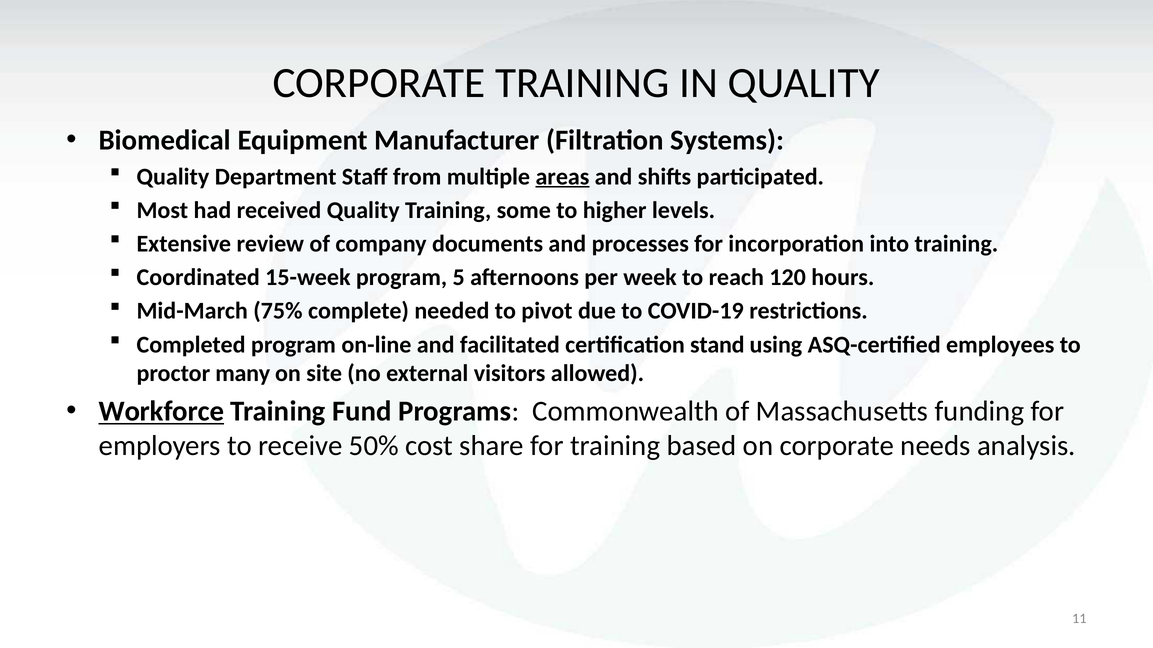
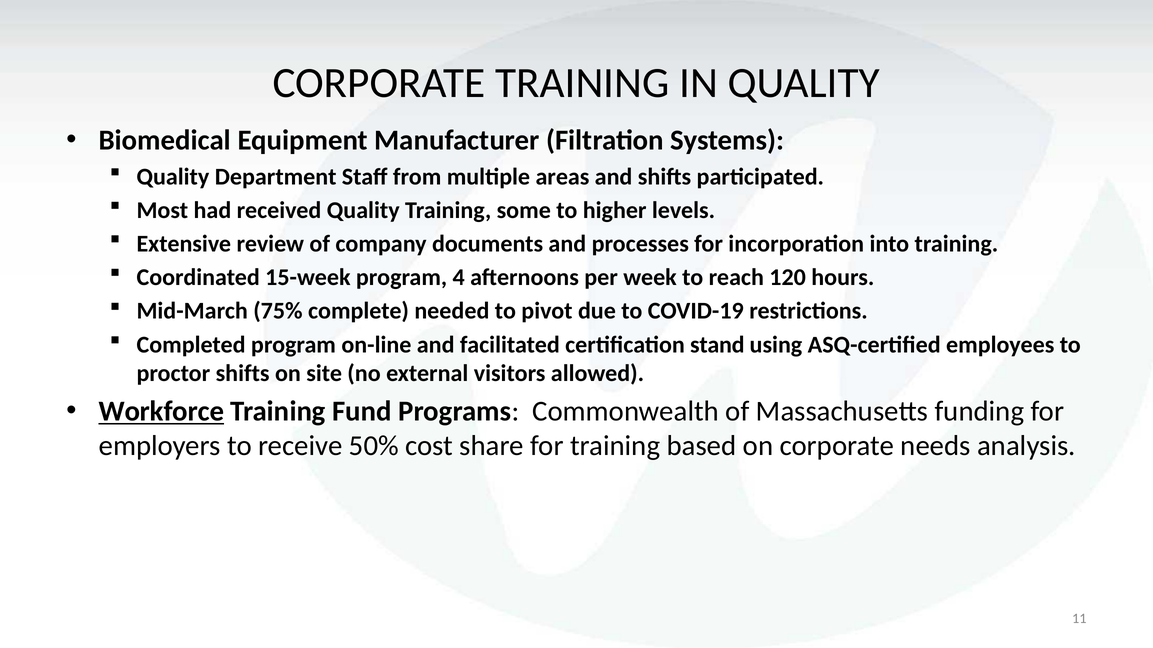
areas underline: present -> none (562, 177)
5: 5 -> 4 (459, 278)
proctor many: many -> shifts (243, 374)
